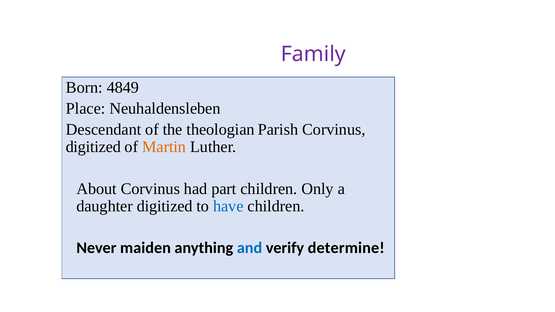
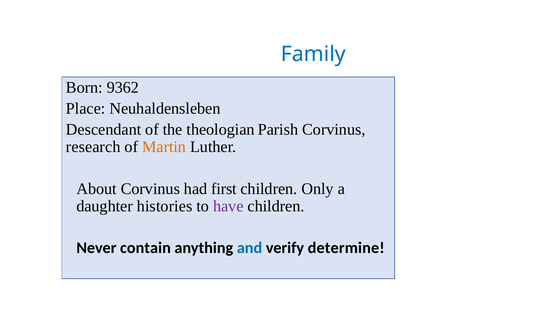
Family colour: purple -> blue (313, 54)
4849: 4849 -> 9362 (123, 88)
digitized: digitized -> research (93, 147)
part: part -> first (224, 189)
daughter digitized: digitized -> histories (165, 206)
have colour: blue -> purple (228, 206)
maiden: maiden -> contain (145, 248)
